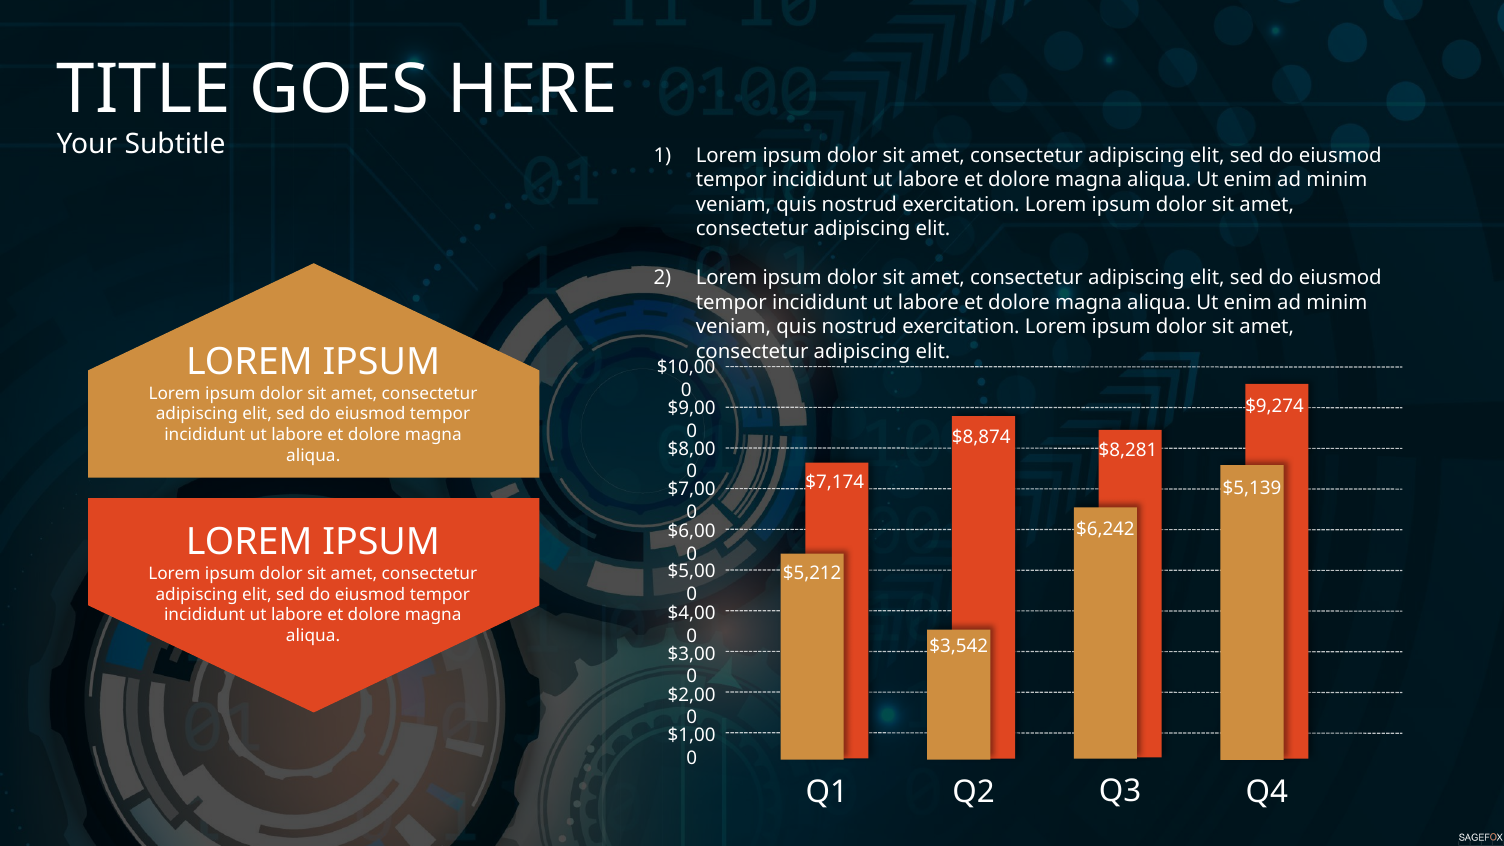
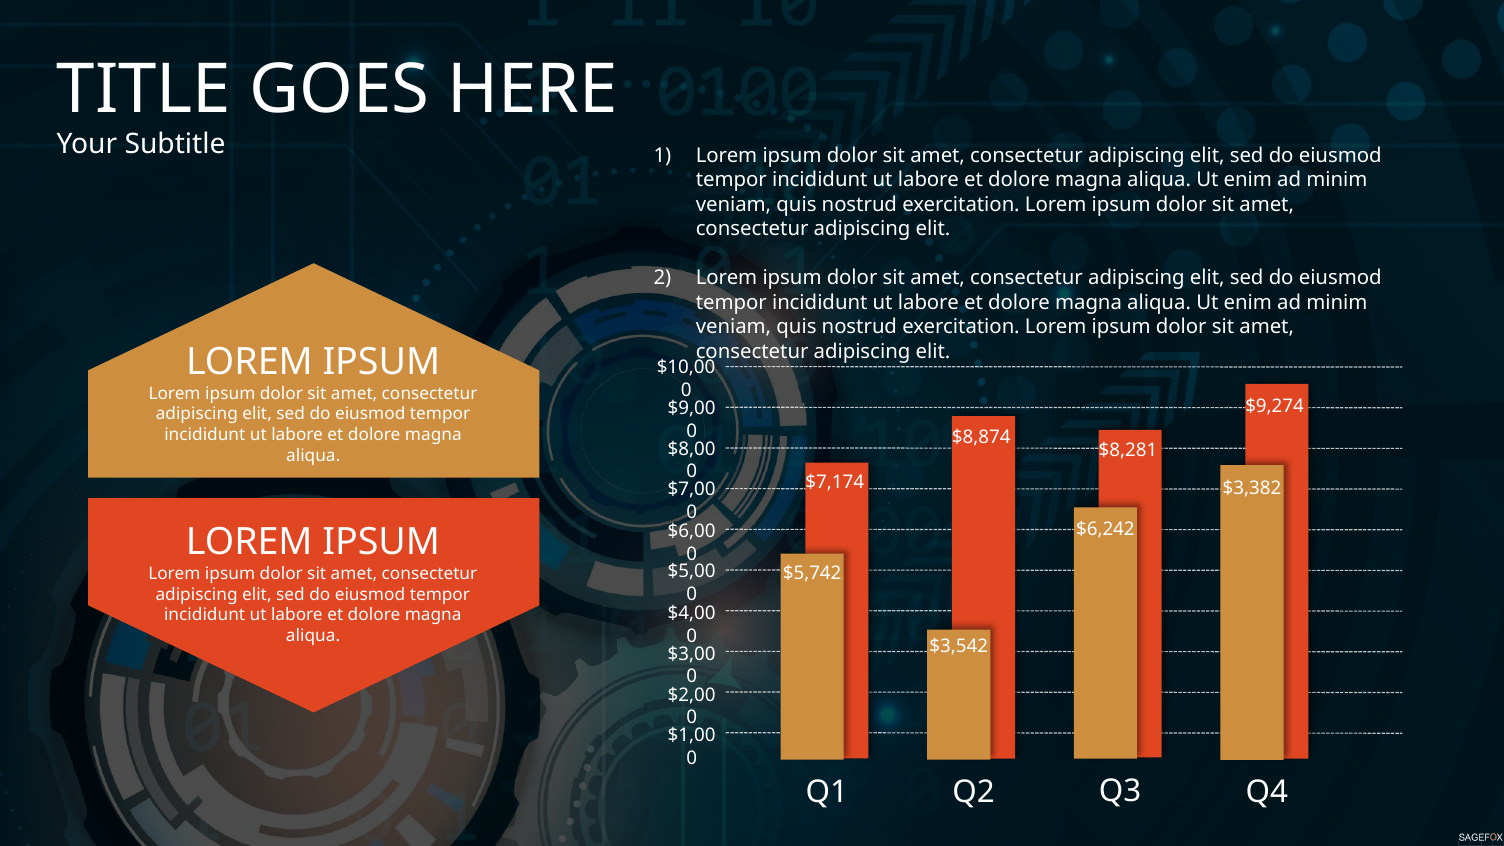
$5,139: $5,139 -> $3,382 (1252, 488)
$5,212: $5,212 -> $5,742 (812, 573)
